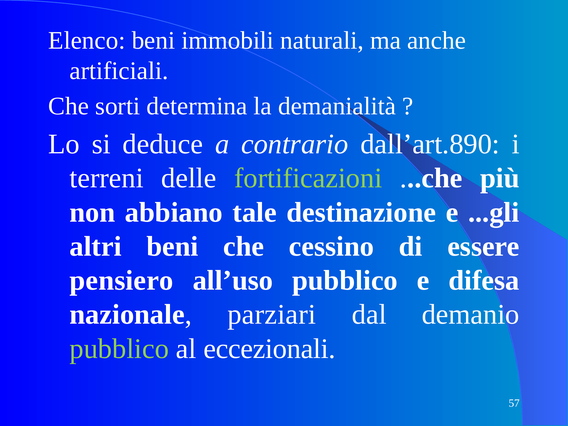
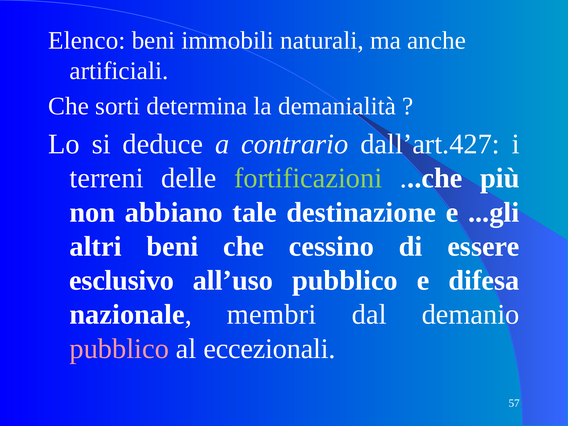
dall’art.890: dall’art.890 -> dall’art.427 (430, 144)
pensiero: pensiero -> esclusivo (122, 280)
parziari: parziari -> membri (272, 315)
pubblico colour: light green -> pink (119, 349)
